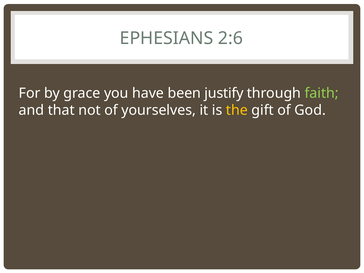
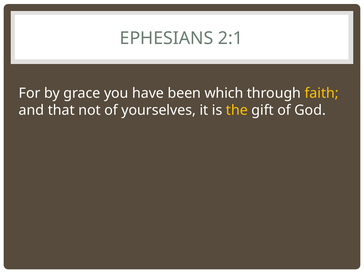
2:6: 2:6 -> 2:1 (230, 38)
justify: justify -> which (224, 93)
faith colour: light green -> yellow (322, 93)
